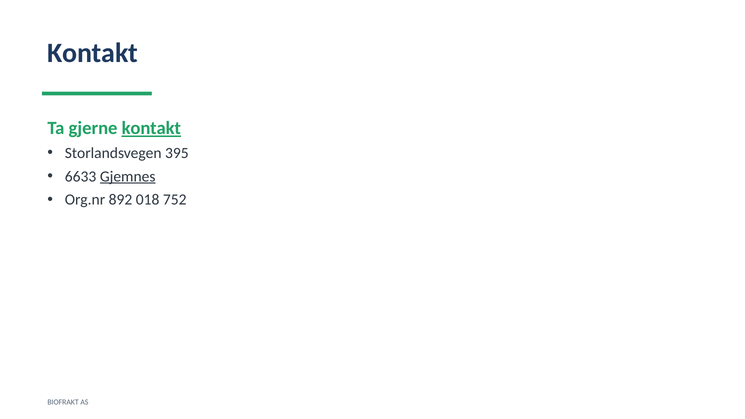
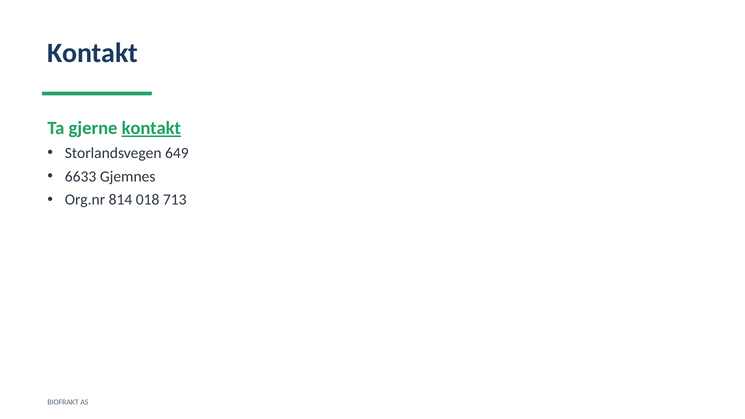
395: 395 -> 649 (177, 153)
Gjemnes underline: present -> none (128, 176)
892: 892 -> 814 (120, 200)
752: 752 -> 713 (175, 200)
